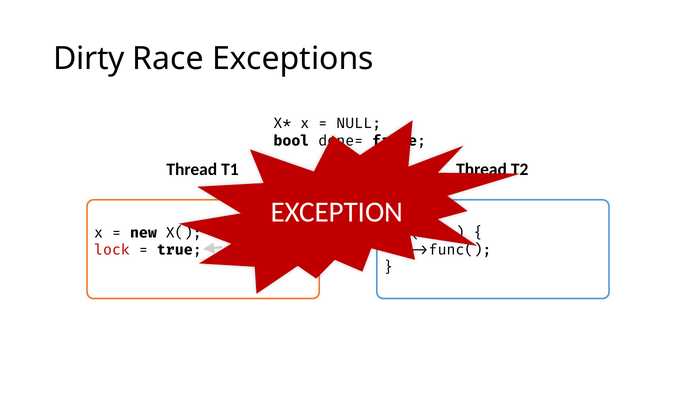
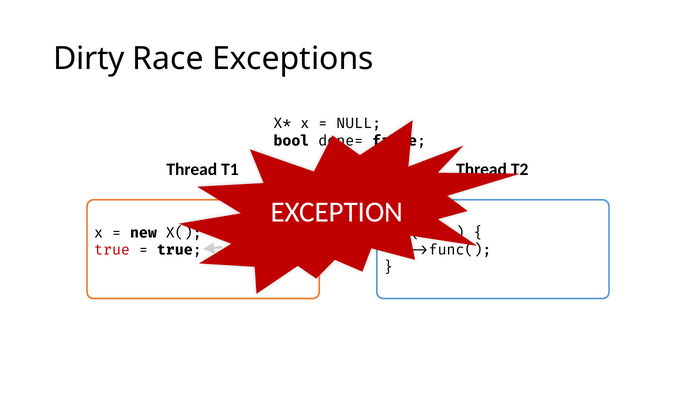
lock: lock -> true (112, 250)
